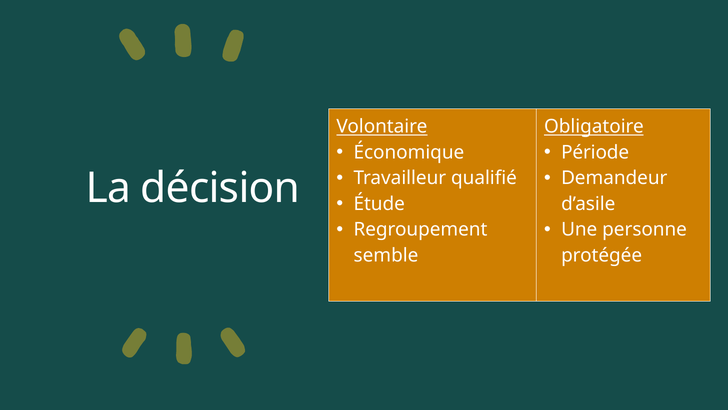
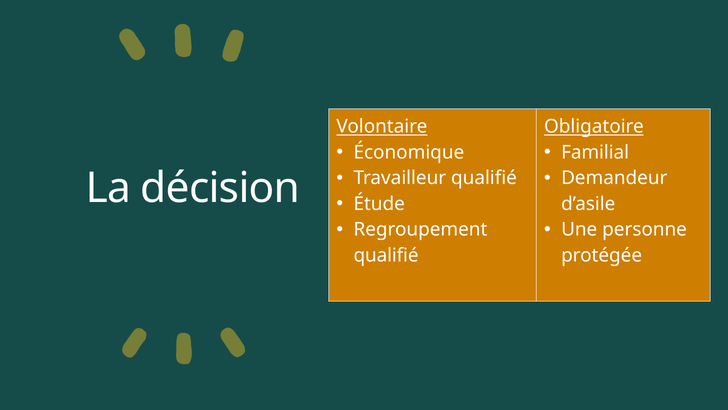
Période: Période -> Familial (595, 152)
semble: semble -> qualifié (386, 255)
